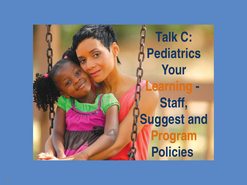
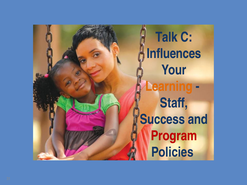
Pediatrics: Pediatrics -> Influences (174, 54)
Suggest: Suggest -> Success (162, 120)
Program colour: orange -> red (174, 136)
